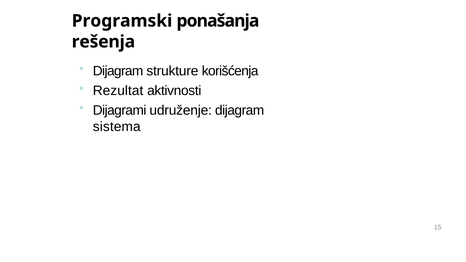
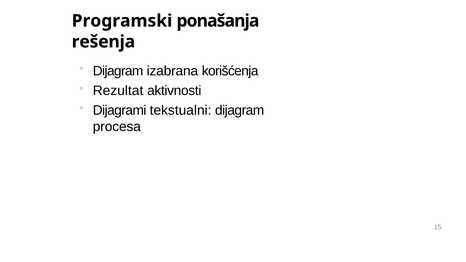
strukture: strukture -> izabrana (172, 71)
udruženje: udruženje -> tekstualni (181, 110)
sistema: sistema -> procesa (117, 127)
